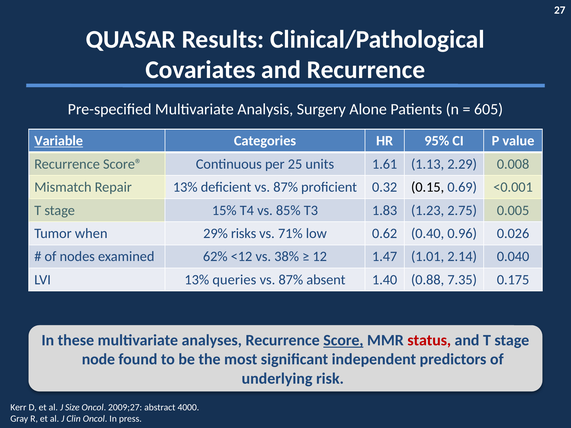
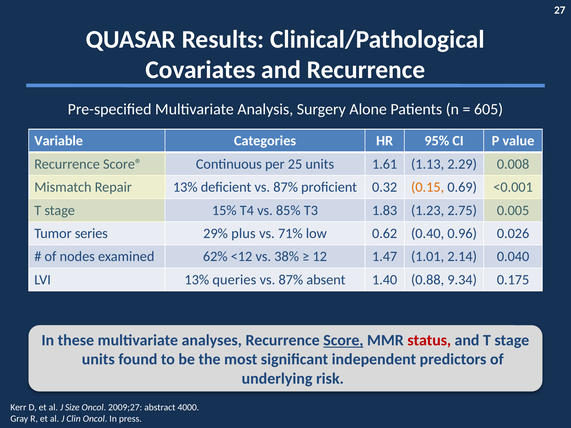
Variable underline: present -> none (59, 141)
0.15 colour: black -> orange (428, 187)
when: when -> series (91, 234)
risks: risks -> plus (243, 234)
7.35: 7.35 -> 9.34 (462, 280)
node: node -> units (98, 360)
